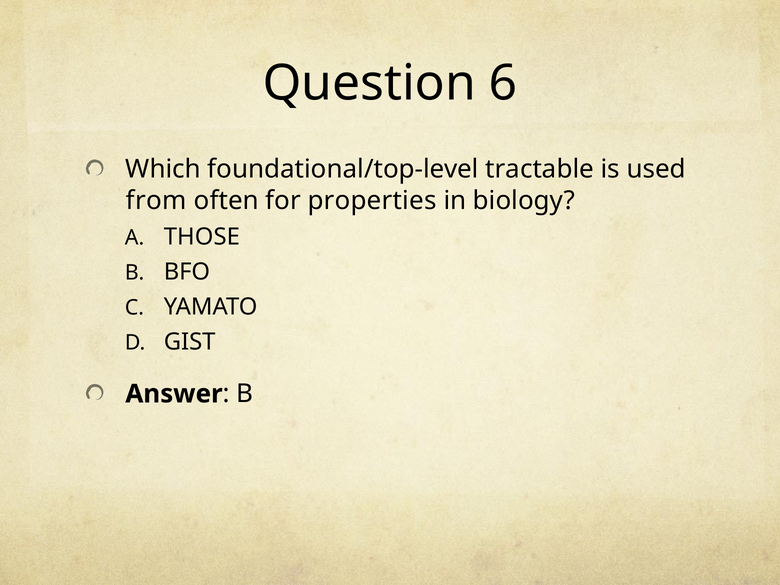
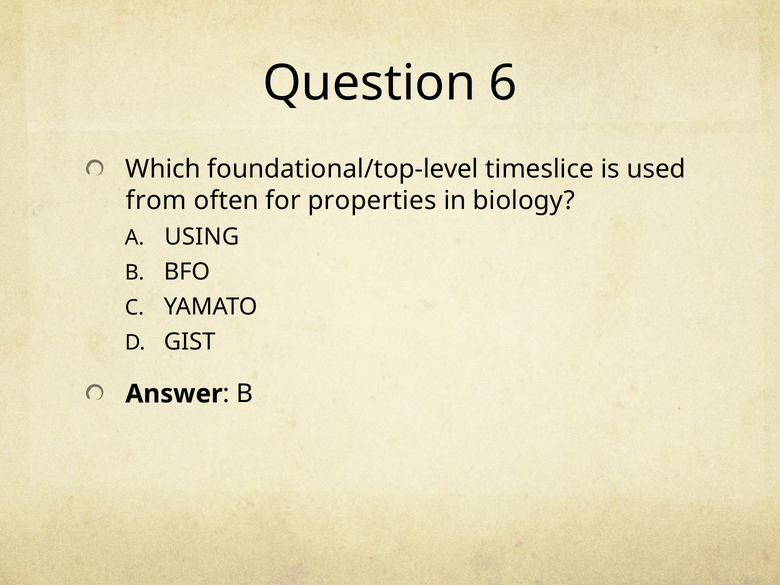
tractable: tractable -> timeslice (540, 169)
THOSE: THOSE -> USING (202, 237)
